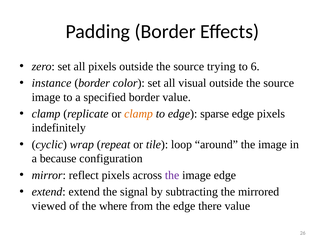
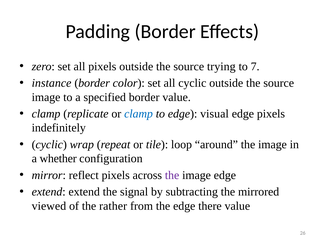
6: 6 -> 7 (255, 66)
all visual: visual -> cyclic (192, 83)
clamp colour: orange -> blue (139, 114)
sparse: sparse -> visual (214, 114)
because: because -> whether (58, 158)
where: where -> rather (113, 206)
